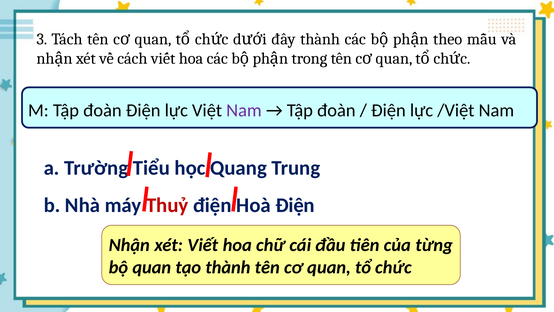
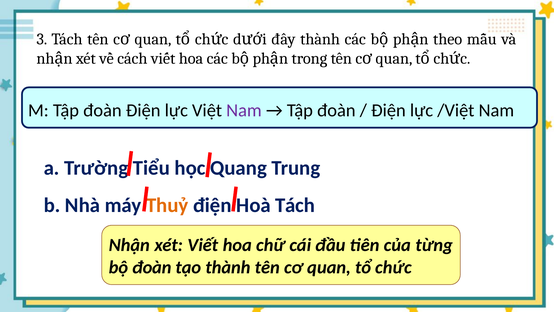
Thuỷ colour: red -> orange (167, 205)
Hoà Điện: Điện -> Tách (295, 205)
bộ quan: quan -> đoàn (152, 267)
